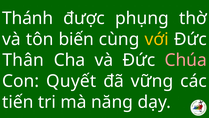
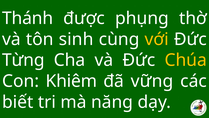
biến: biến -> sinh (76, 39)
Thân: Thân -> Từng (23, 60)
Chúa colour: pink -> yellow (186, 60)
Quyết: Quyết -> Khiêm (71, 81)
tiến: tiến -> biết (18, 102)
